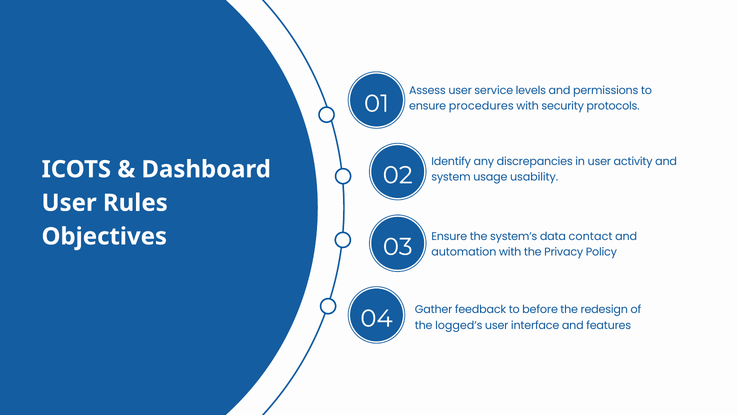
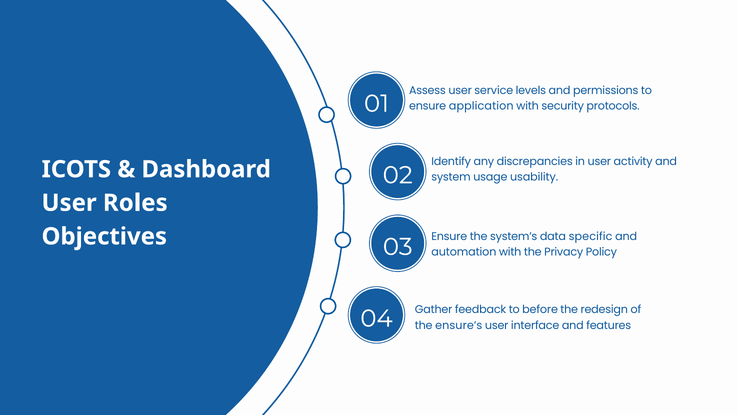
procedures: procedures -> application (481, 106)
Rules: Rules -> Roles (135, 203)
contact: contact -> specific (591, 236)
logged’s: logged’s -> ensure’s (459, 326)
